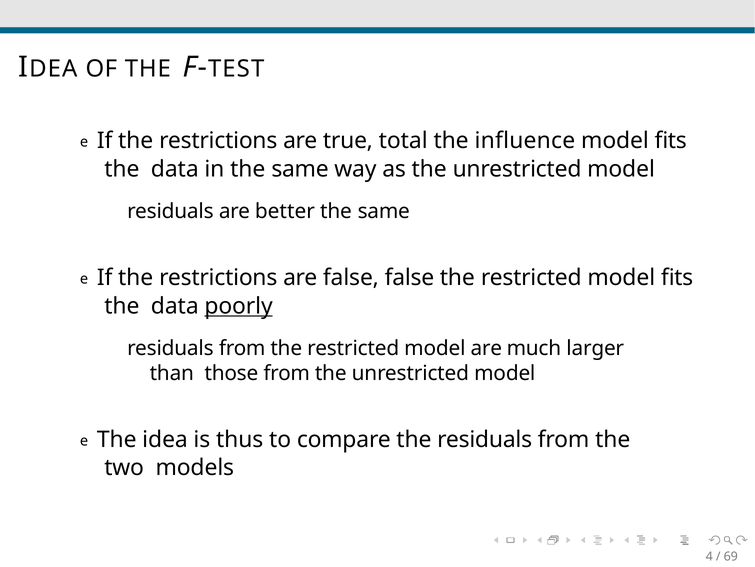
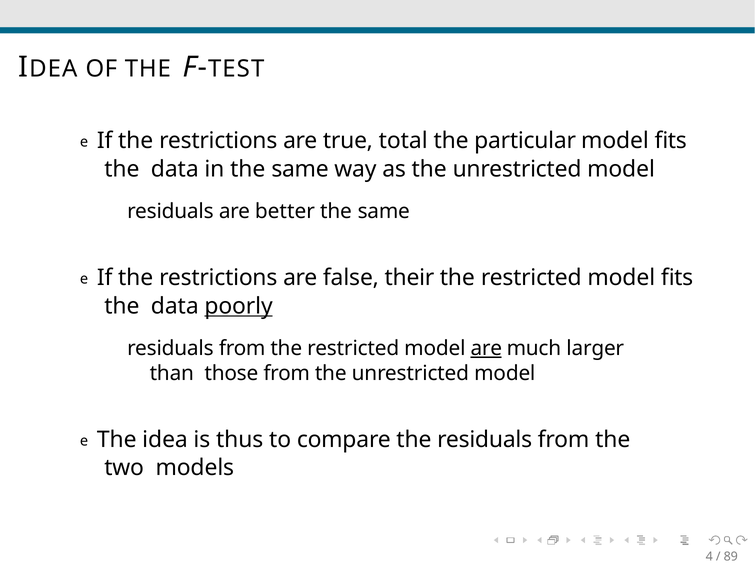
influence: influence -> particular (525, 141)
false false: false -> their (409, 278)
are underline: none -> present (486, 348)
69: 69 -> 89 (731, 556)
